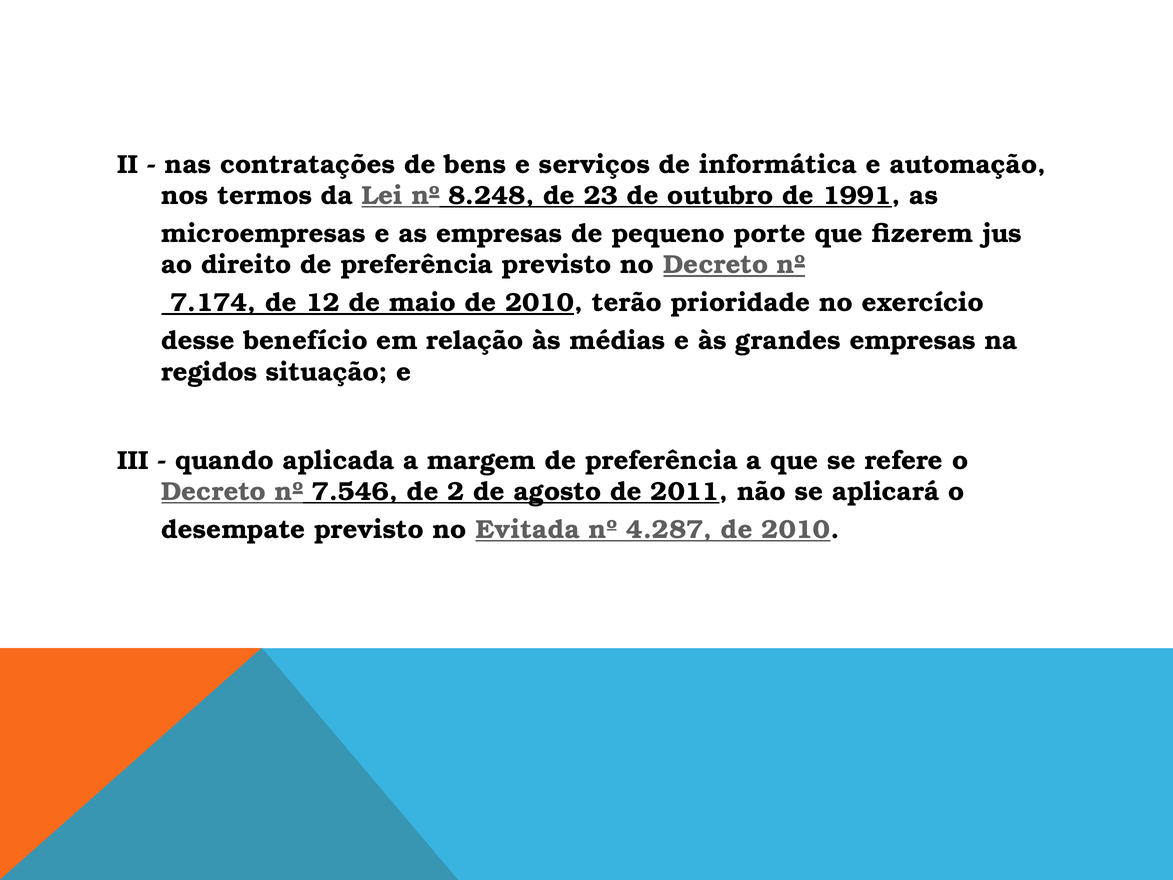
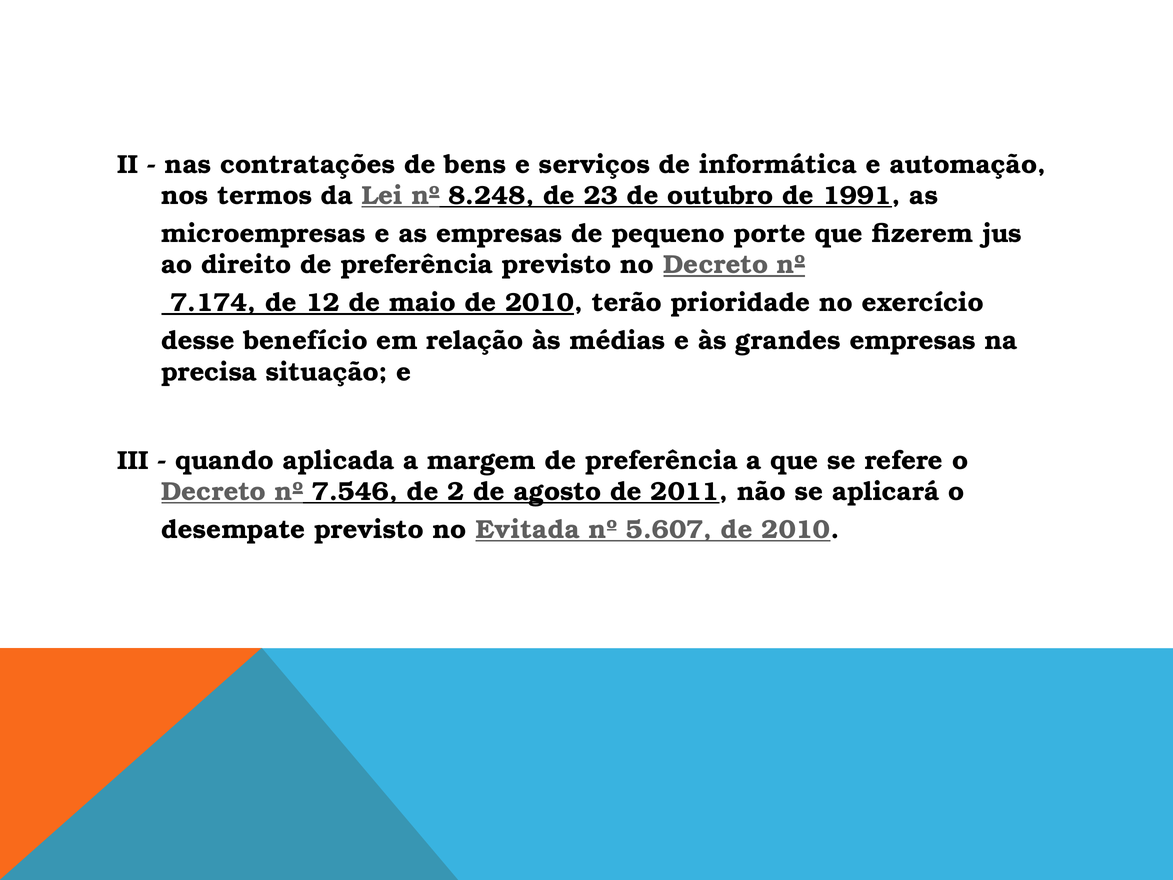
regidos: regidos -> precisa (209, 372)
4.287: 4.287 -> 5.607 (669, 529)
